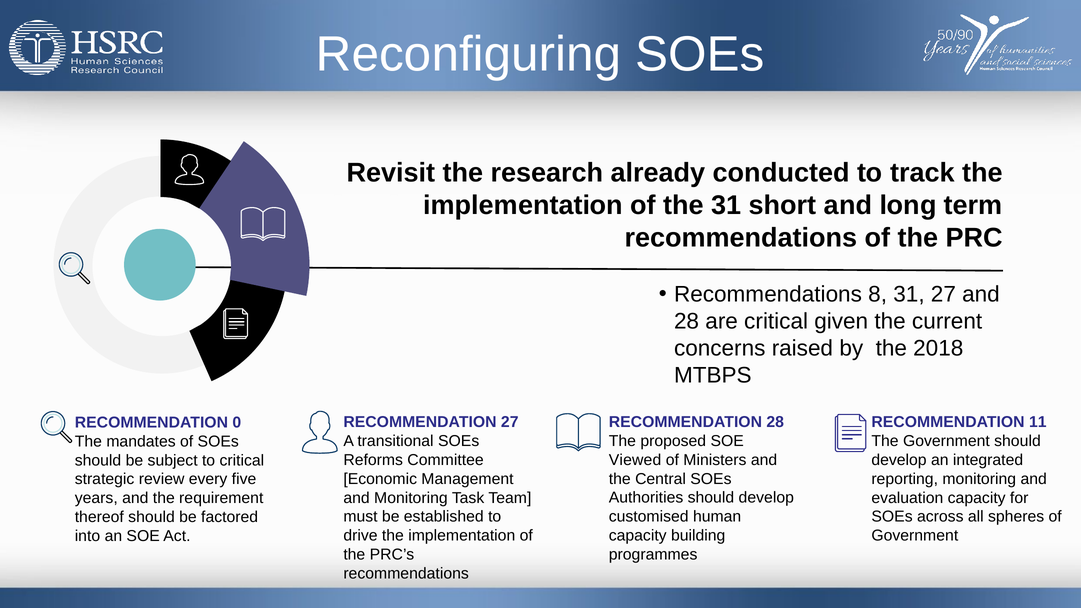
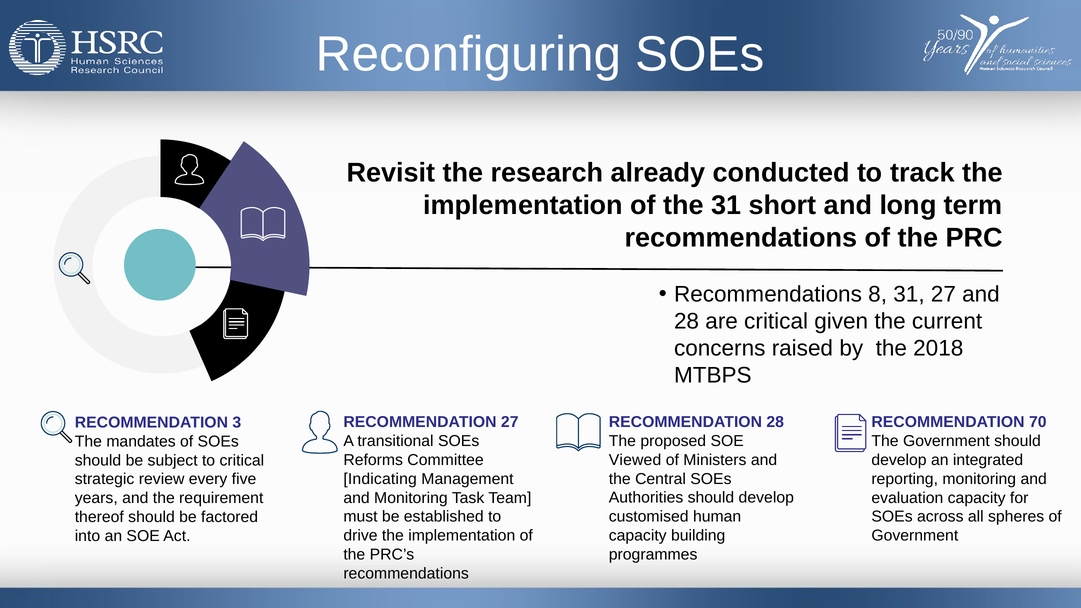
11: 11 -> 70 (1038, 422)
0: 0 -> 3 (237, 423)
Economic: Economic -> Indicating (380, 479)
